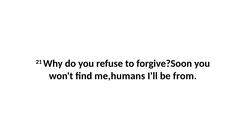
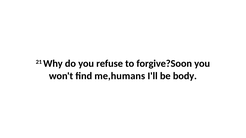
from: from -> body (185, 76)
